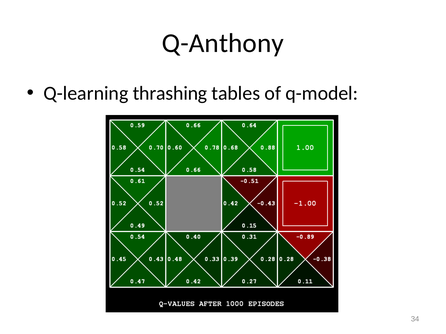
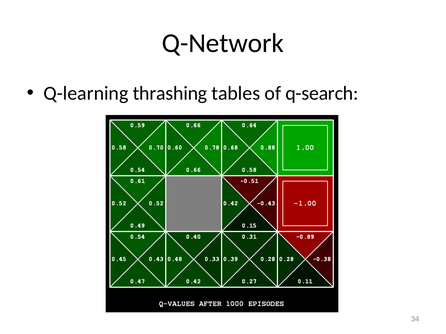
Q-Anthony: Q-Anthony -> Q-Network (223, 43)
q-model: q-model -> q-search (322, 94)
